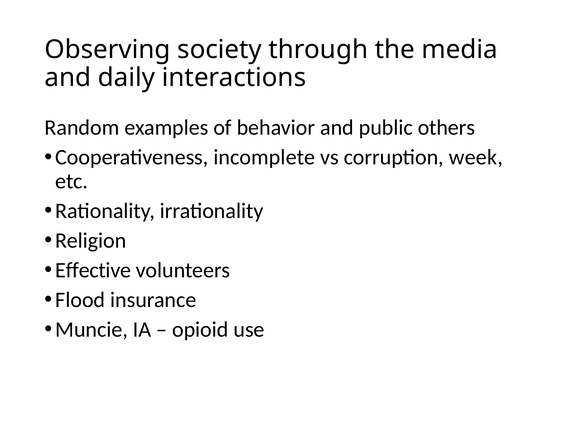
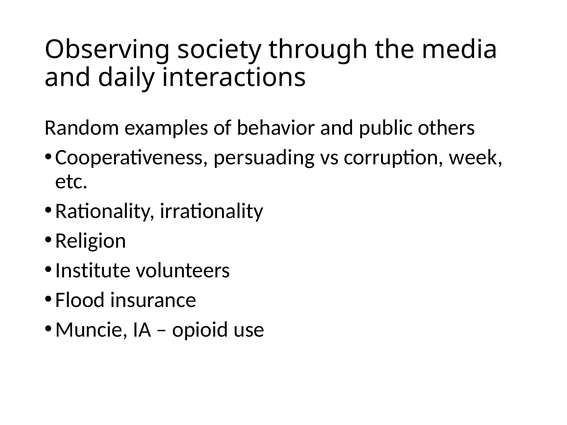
incomplete: incomplete -> persuading (264, 157)
Effective: Effective -> Institute (93, 270)
